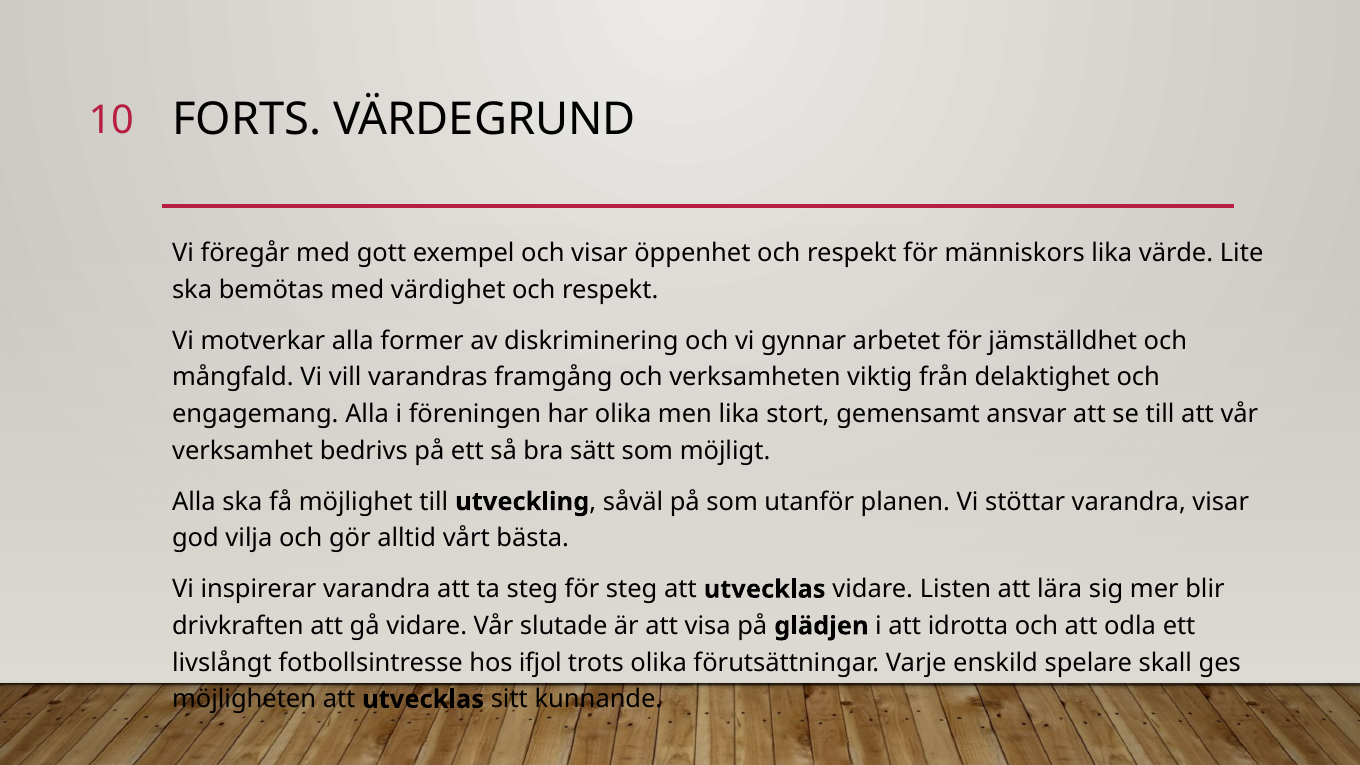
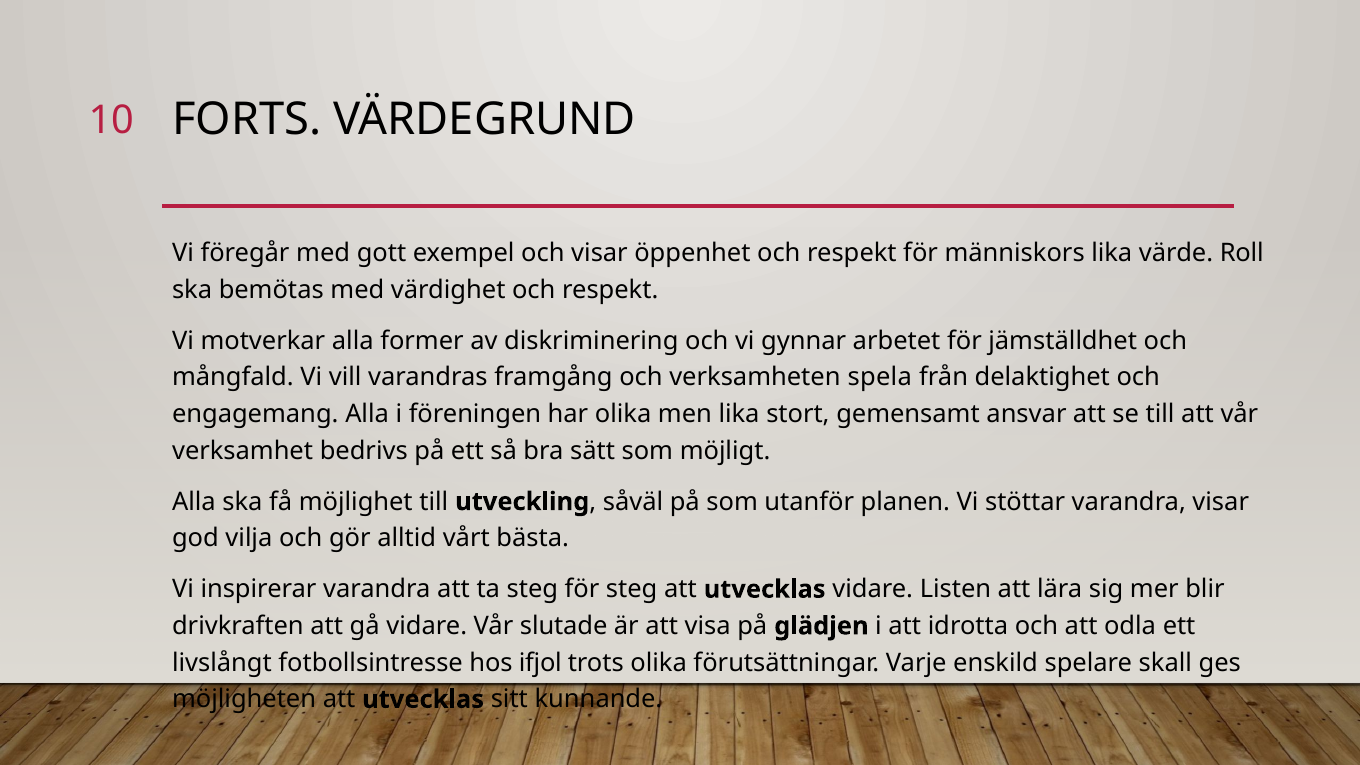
Lite: Lite -> Roll (1242, 253)
viktig: viktig -> spela (880, 377)
